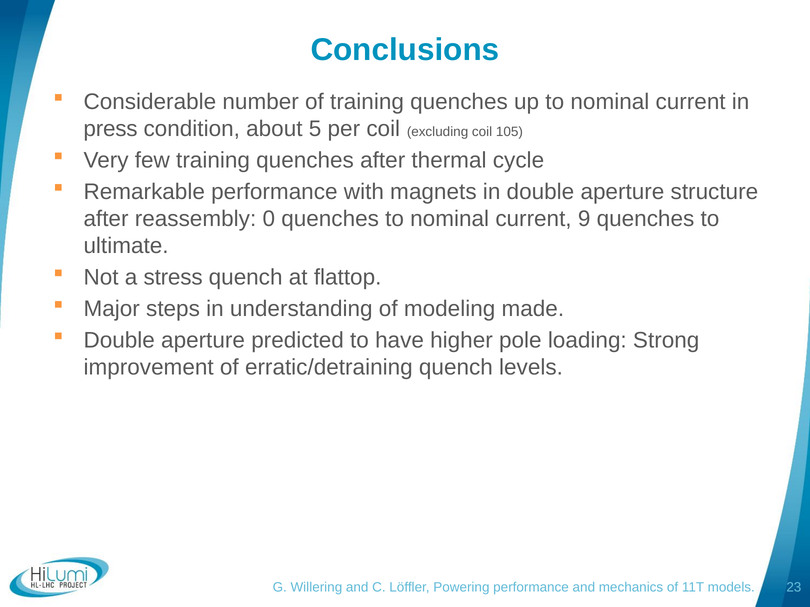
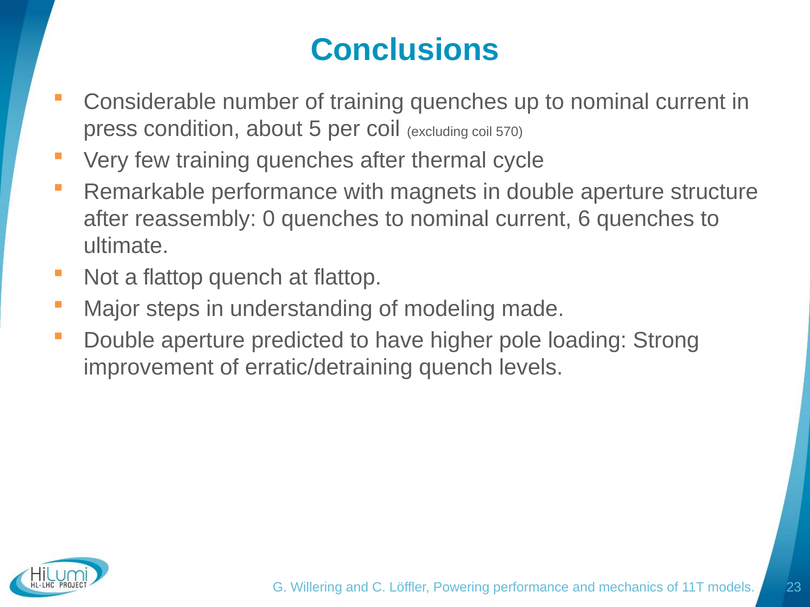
105: 105 -> 570 (509, 132)
9: 9 -> 6 (584, 219)
a stress: stress -> flattop (173, 278)
